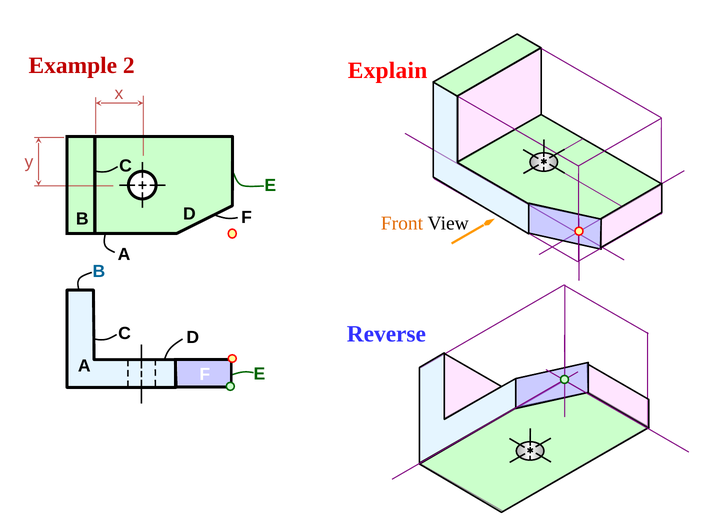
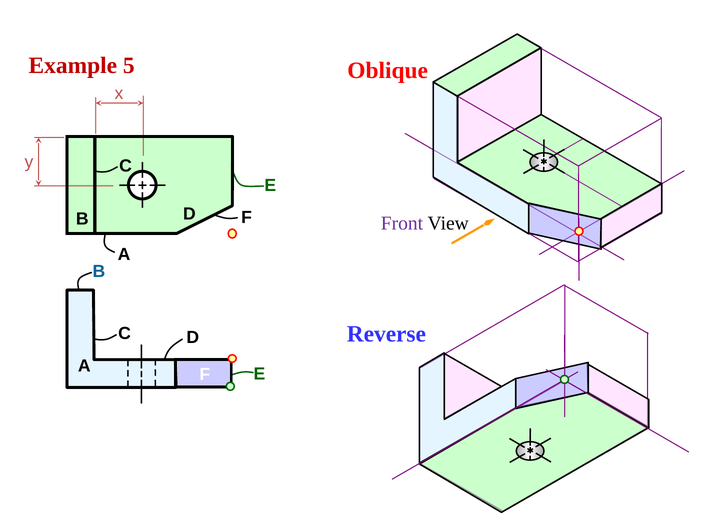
2: 2 -> 5 (129, 66)
Explain: Explain -> Oblique (388, 71)
Front colour: orange -> purple (402, 223)
